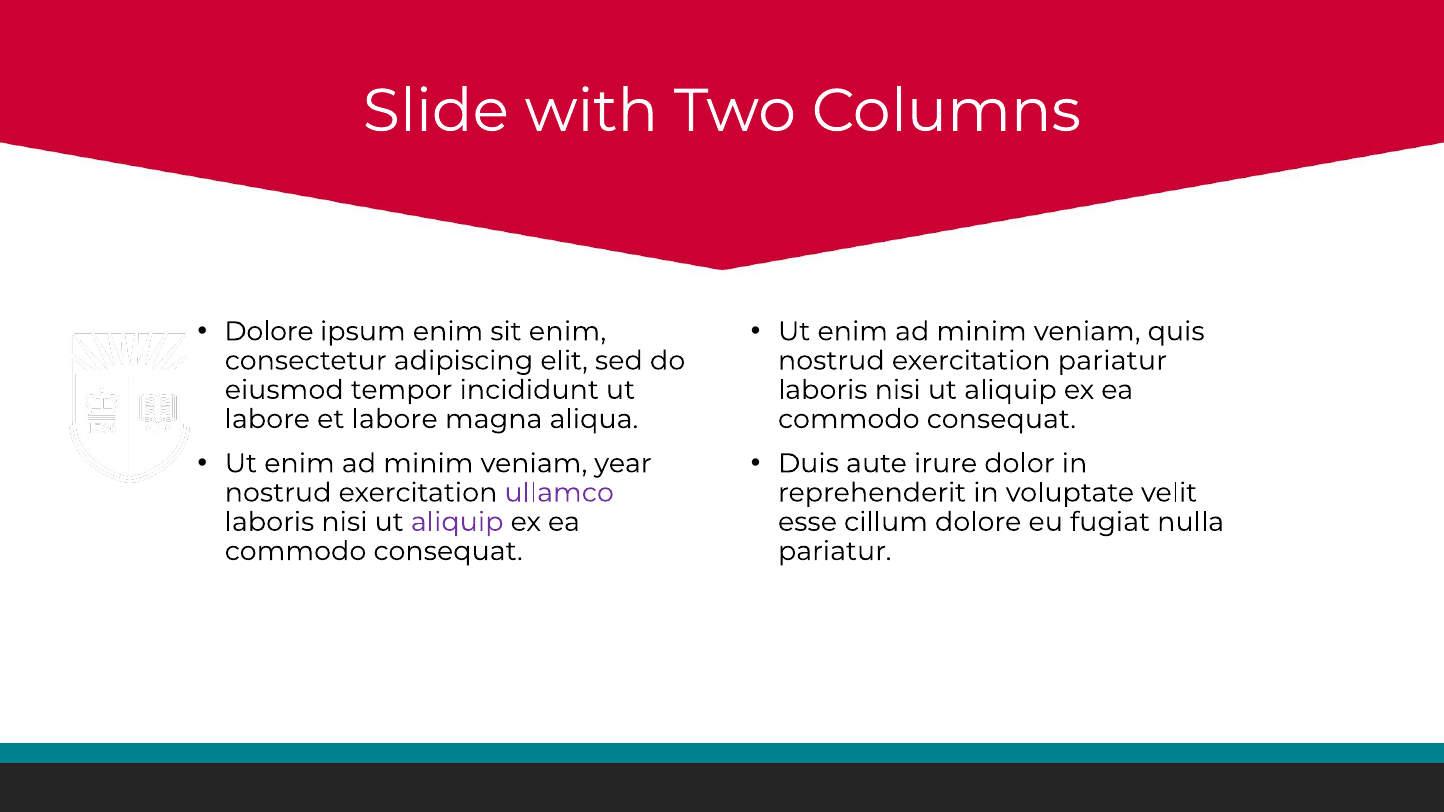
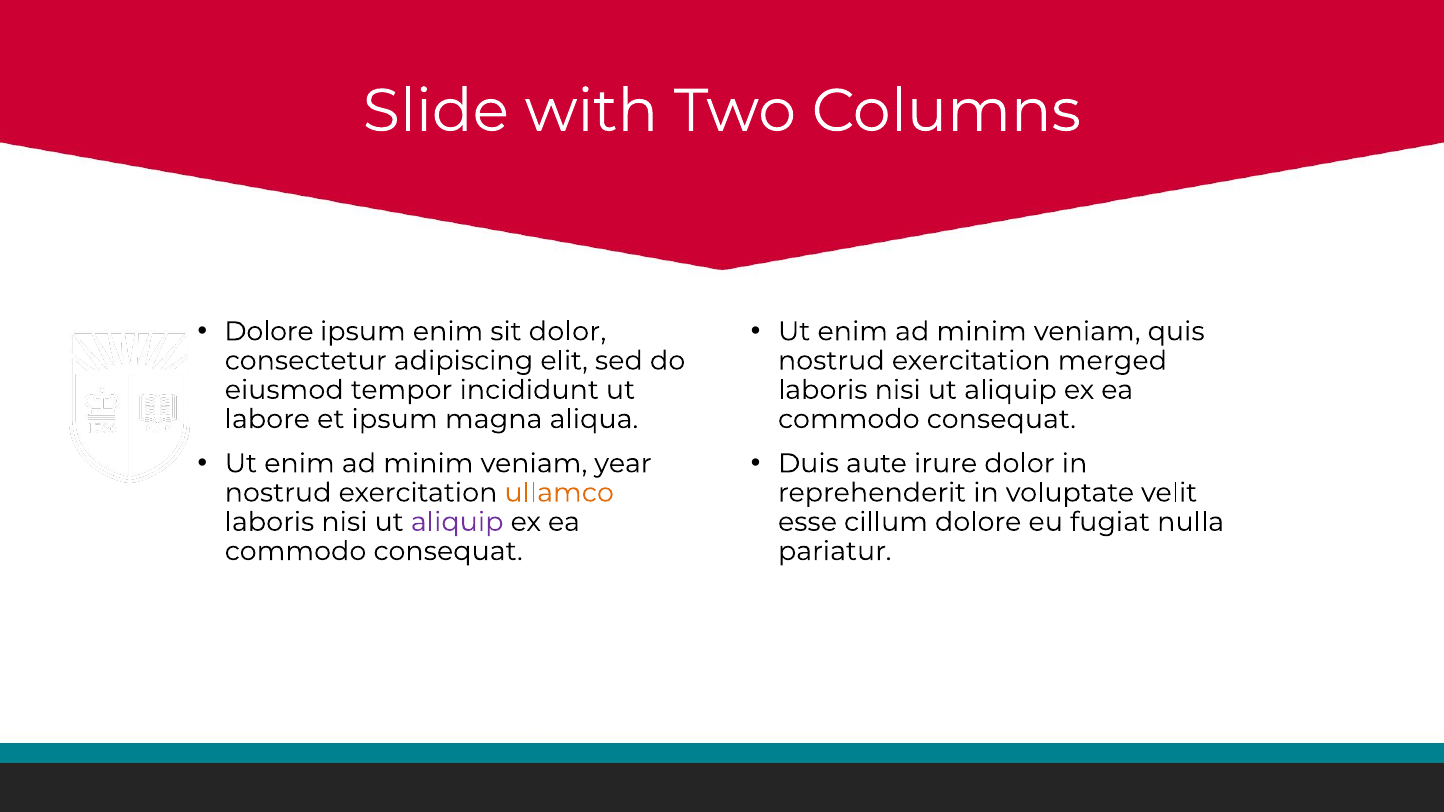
sit enim: enim -> dolor (567, 332)
exercitation pariatur: pariatur -> merged (1112, 361)
et labore: labore -> ipsum (395, 419)
ullamco colour: purple -> orange (559, 493)
